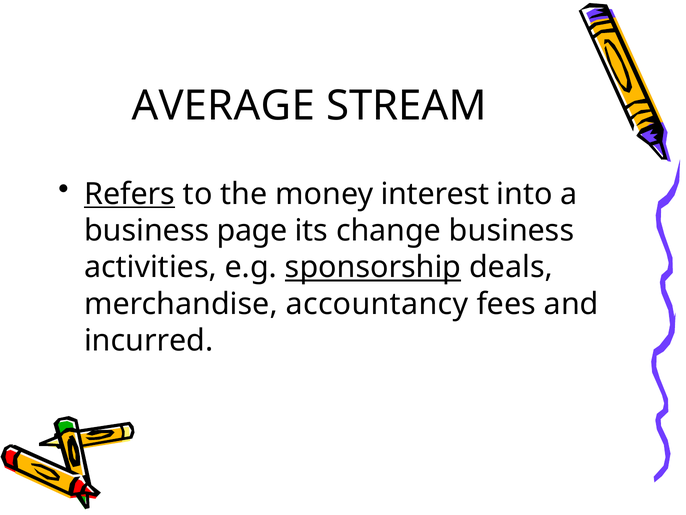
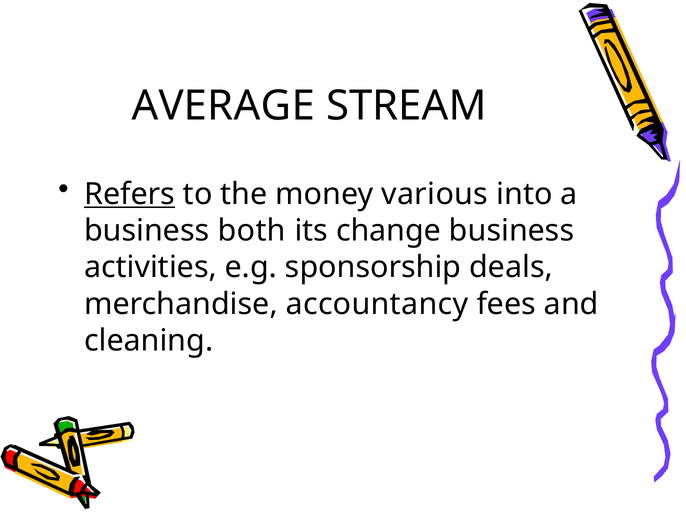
interest: interest -> various (435, 194)
page: page -> both (252, 230)
sponsorship underline: present -> none (373, 267)
incurred: incurred -> cleaning (149, 340)
